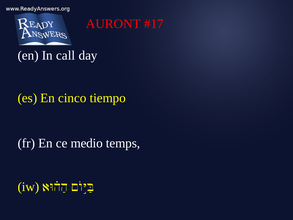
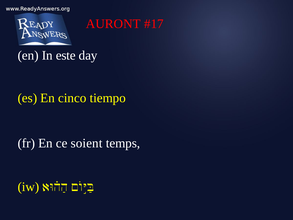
call: call -> este (66, 55)
medio: medio -> soient (87, 143)
